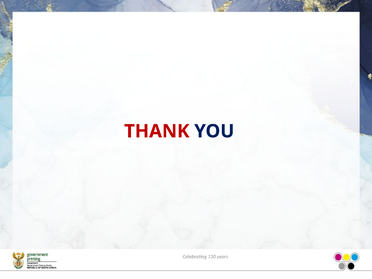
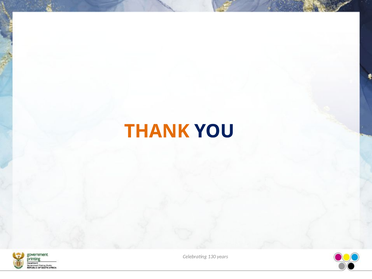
THANK colour: red -> orange (157, 131)
